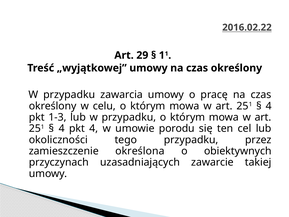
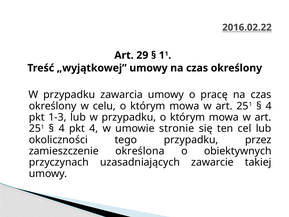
porodu: porodu -> stronie (177, 128)
